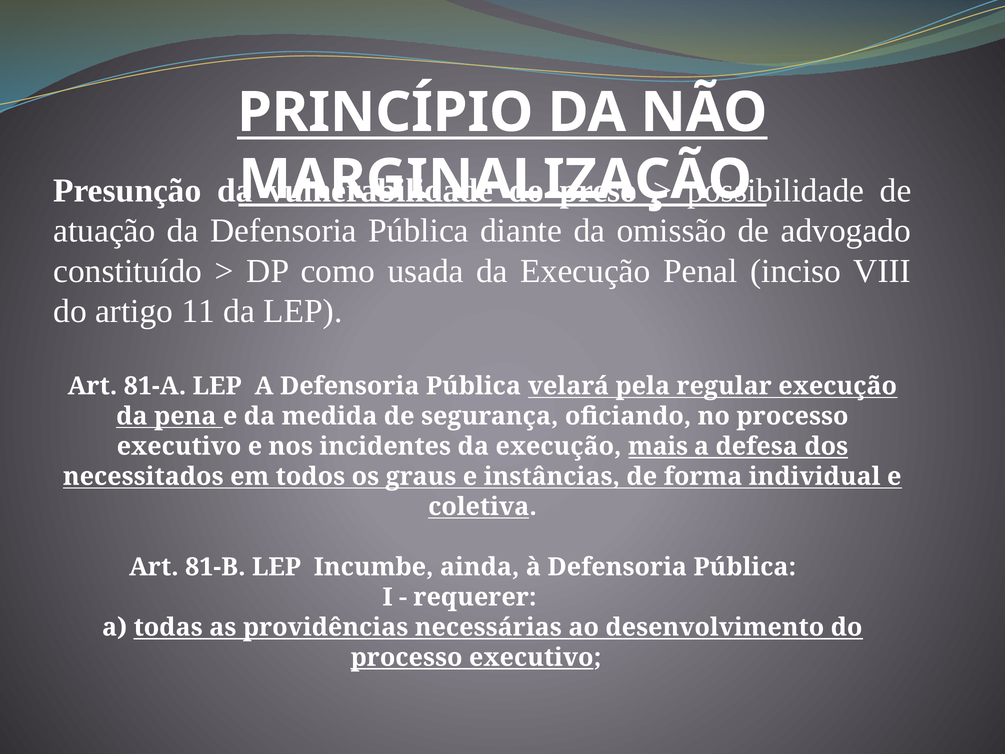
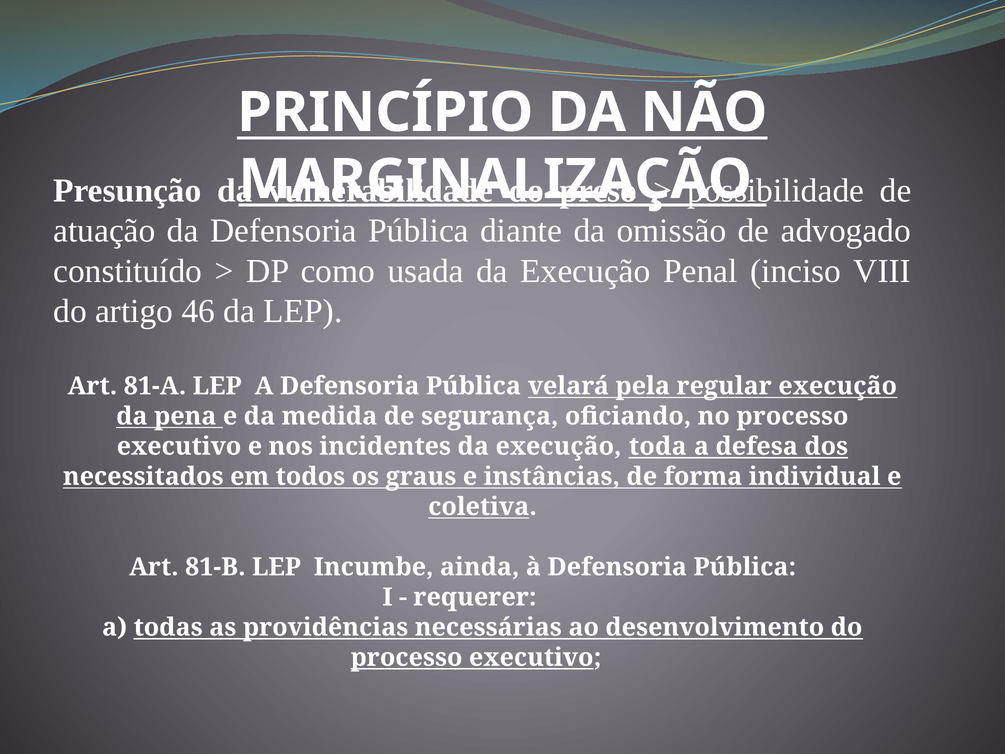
11: 11 -> 46 (198, 311)
mais: mais -> toda (658, 446)
